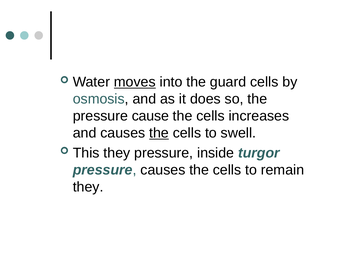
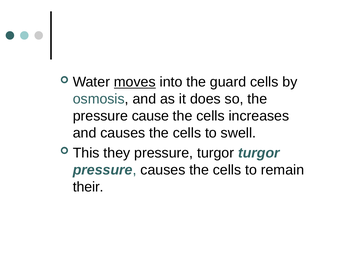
the underline: present -> none (159, 133)
pressure inside: inside -> turgor (216, 153)
they: they -> their (88, 187)
